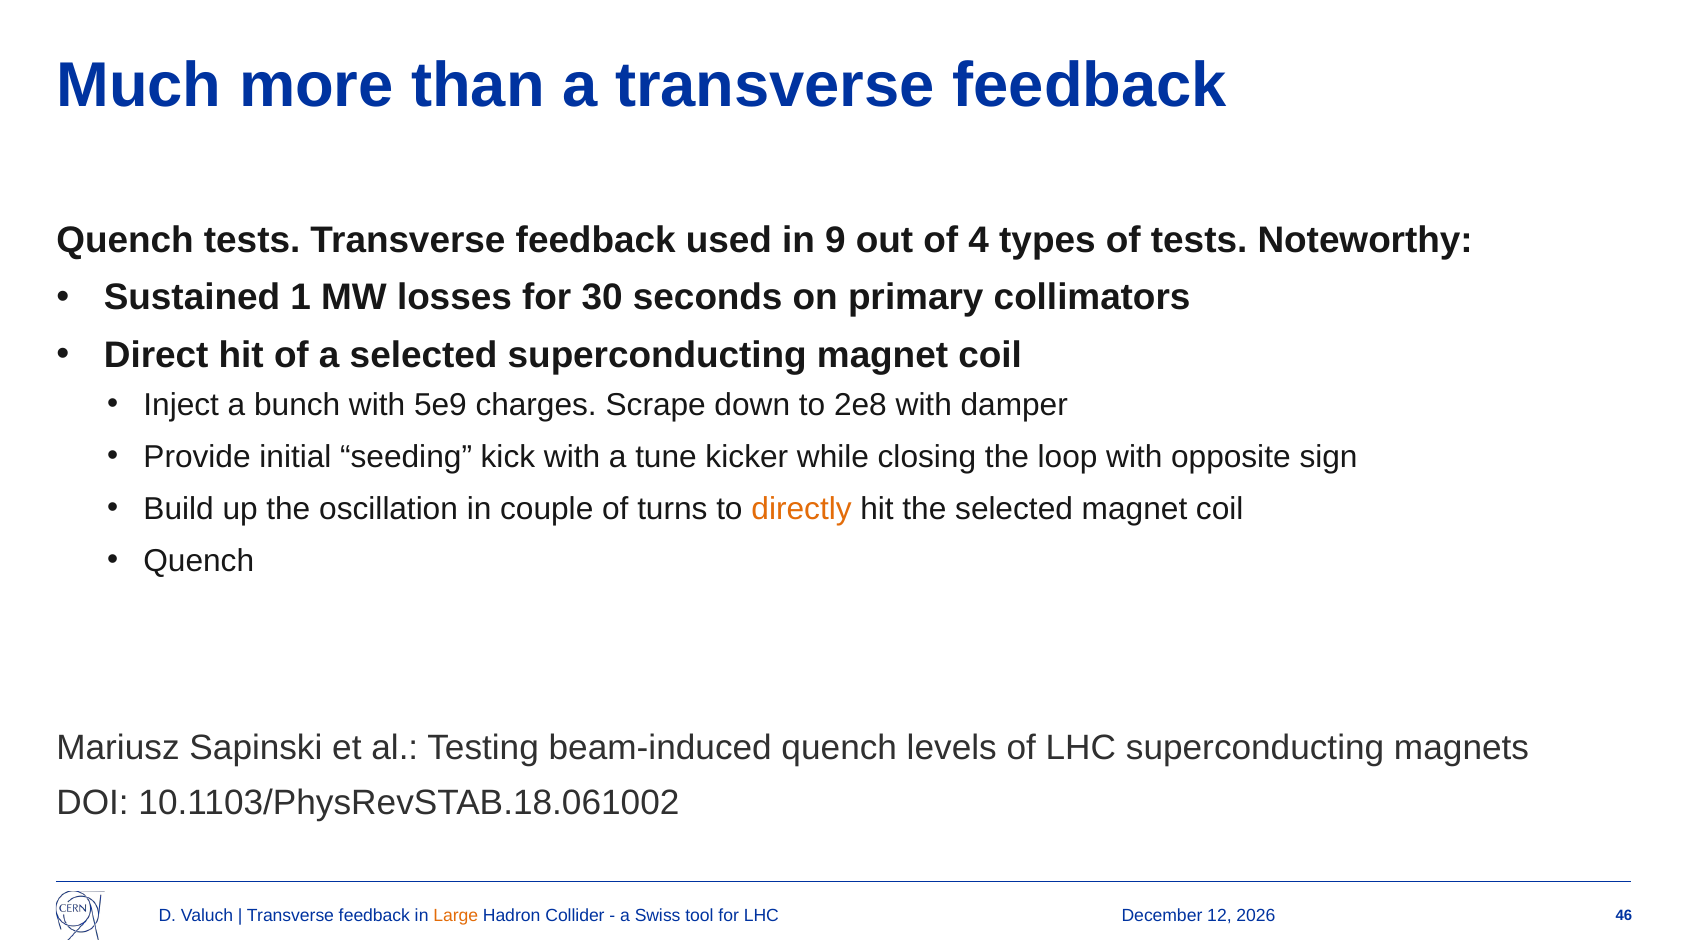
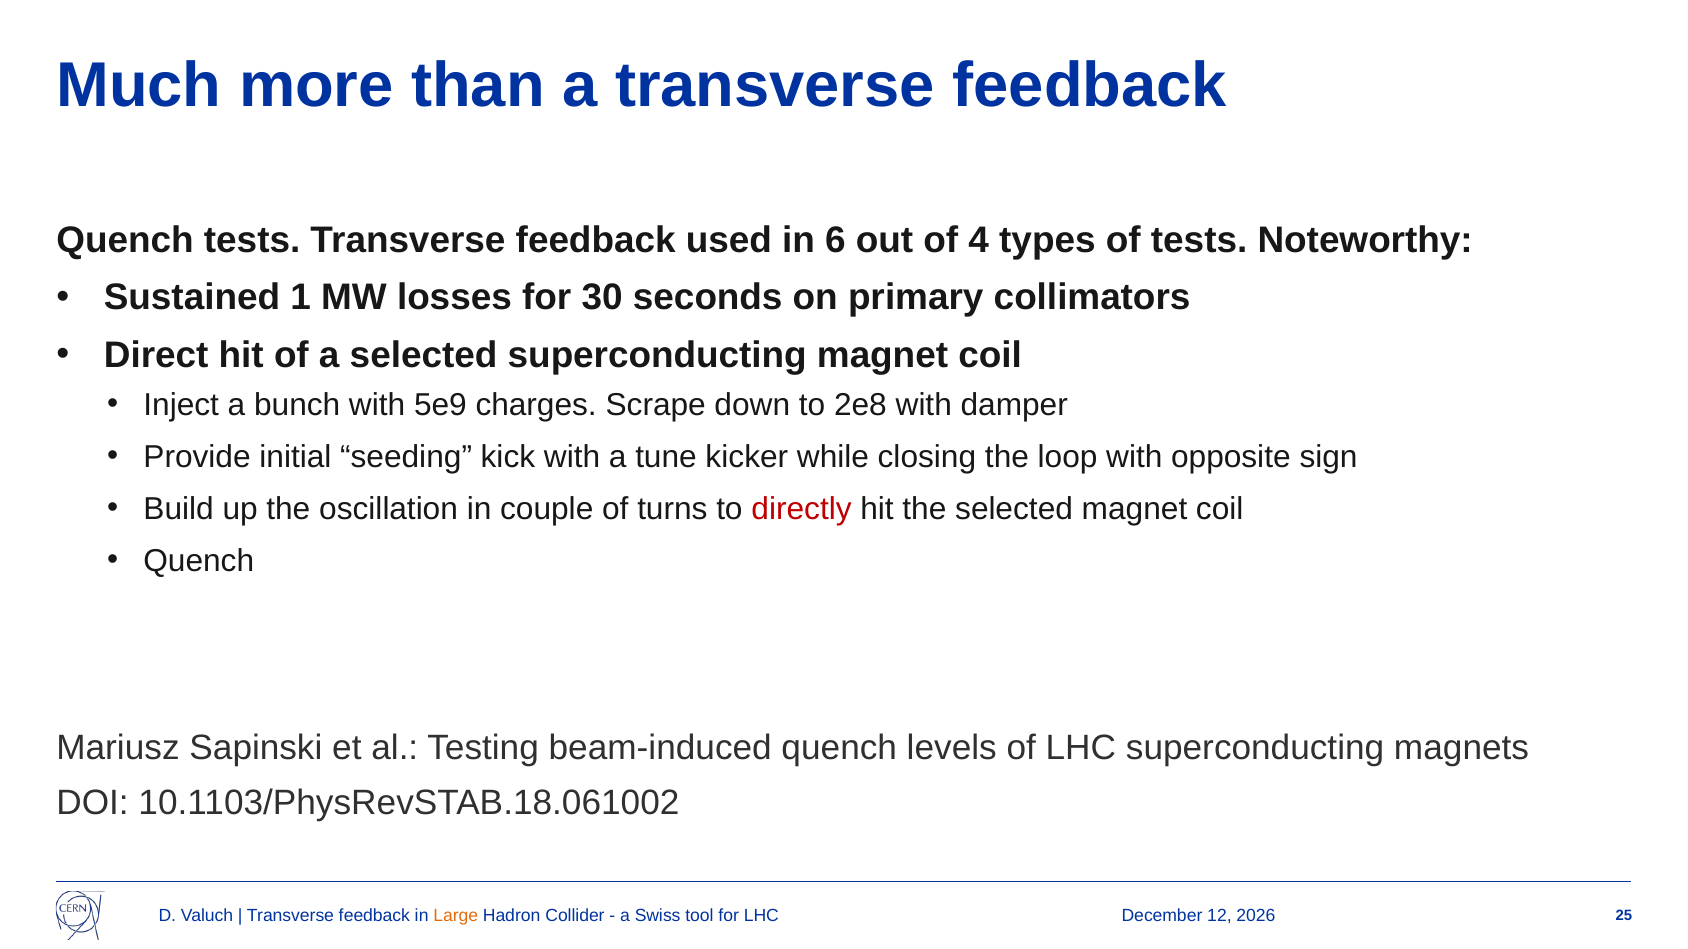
9: 9 -> 6 (835, 240)
directly colour: orange -> red (802, 509)
46: 46 -> 25 (1624, 916)
